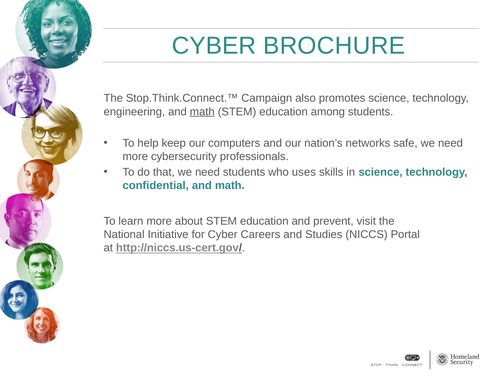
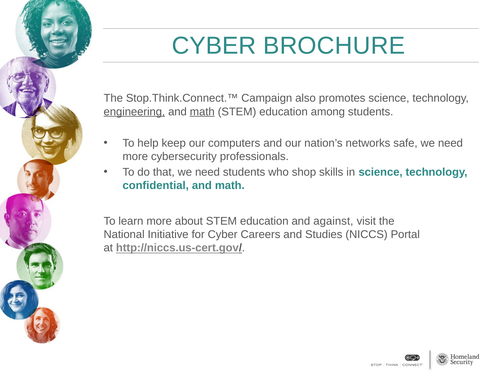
engineering underline: none -> present (134, 112)
uses: uses -> shop (304, 172)
prevent: prevent -> against (333, 221)
